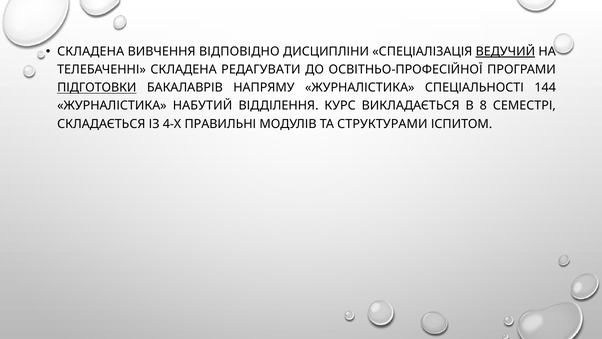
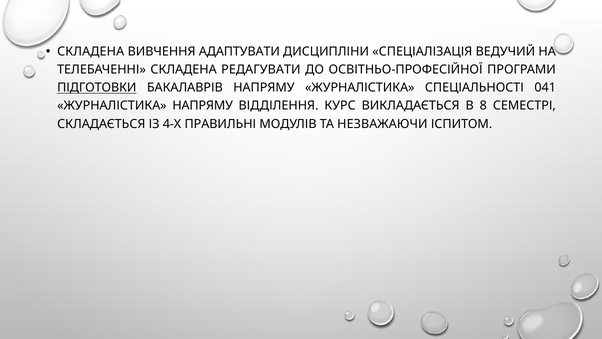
ВІДПОВІДНО: ВІДПОВІДНО -> АДАПТУВАТИ (239, 52)
ВЕДУЧИЙ underline: present -> none (505, 52)
144: 144 -> 041 (545, 88)
ЖУРНАЛІСТИКА НАБУТИЙ: НАБУТИЙ -> НАПРЯМУ (203, 106)
СТРУКТУРАМИ: СТРУКТУРАМИ -> НЕЗВАЖАЮЧИ (382, 124)
